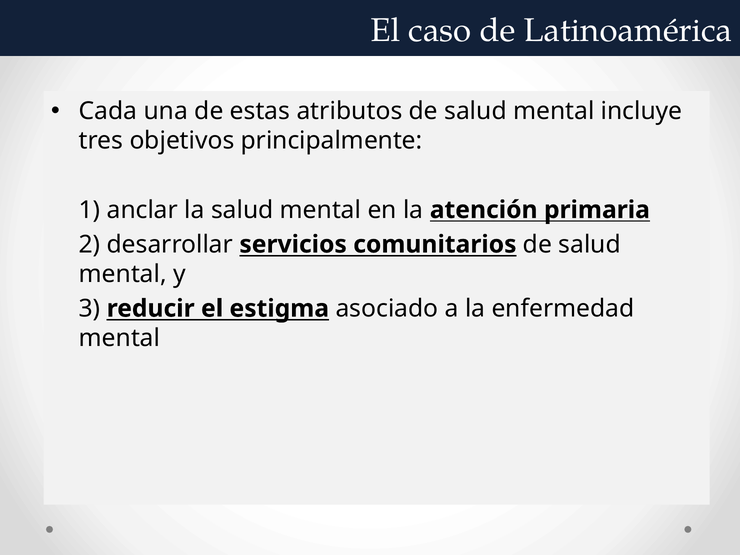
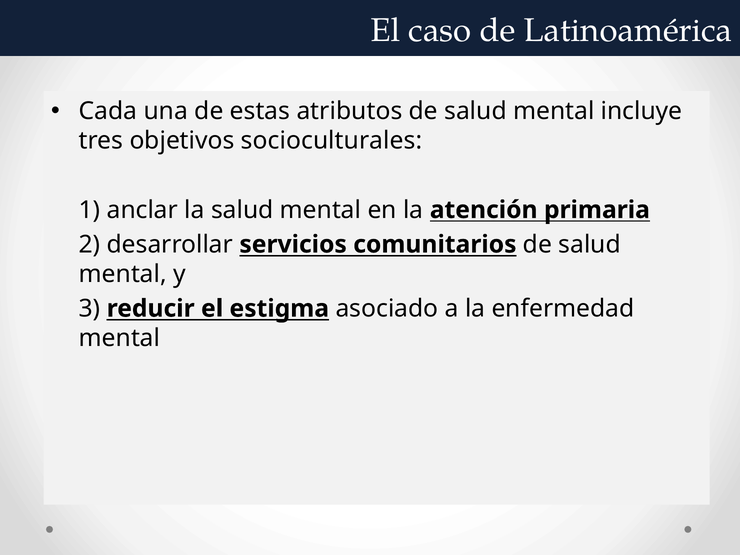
principalmente: principalmente -> socioculturales (332, 141)
